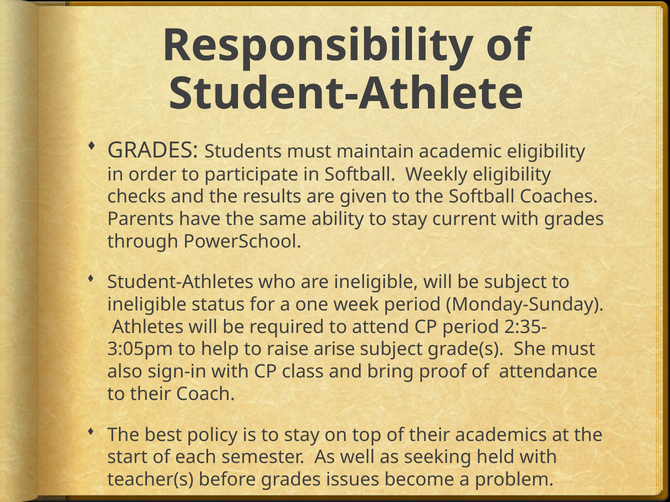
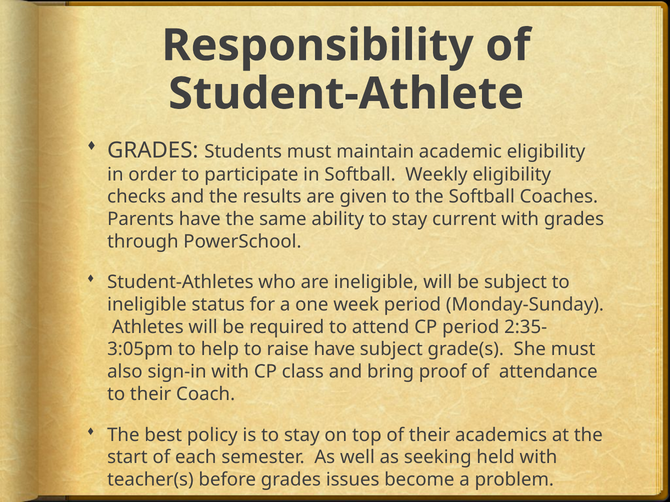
raise arise: arise -> have (334, 350)
